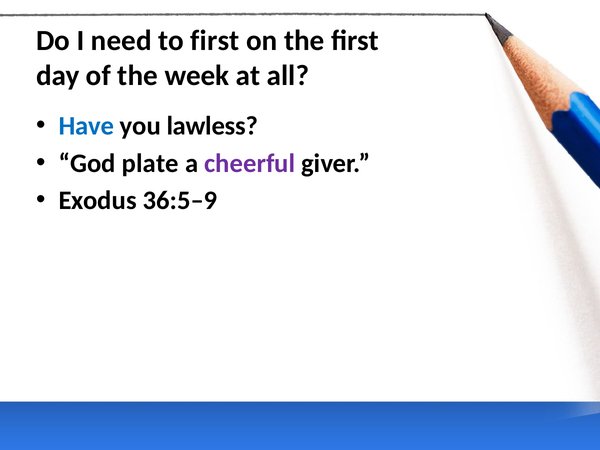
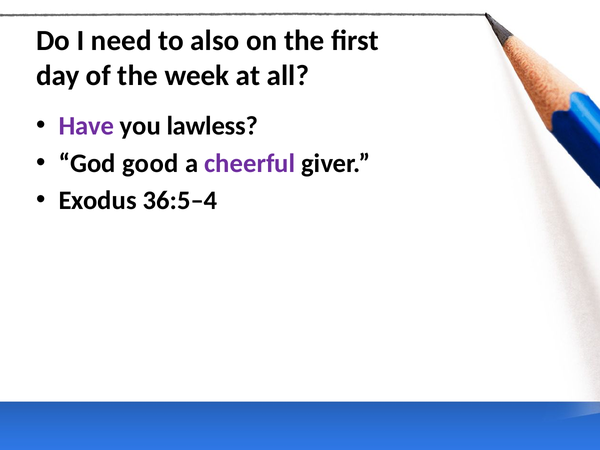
to first: first -> also (215, 41)
Have colour: blue -> purple (86, 126)
plate: plate -> good (150, 163)
36:5–9: 36:5–9 -> 36:5–4 (180, 201)
